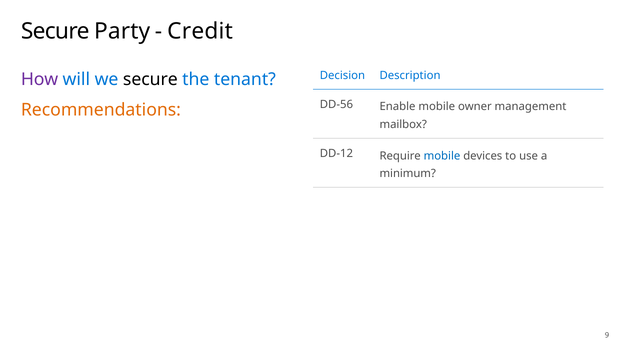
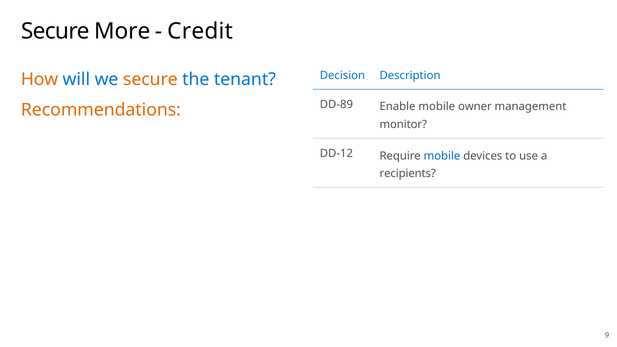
Party: Party -> More (122, 31)
How colour: purple -> orange (40, 80)
secure colour: black -> orange (150, 80)
DD-56: DD-56 -> DD-89 (336, 104)
mailbox: mailbox -> monitor (403, 124)
minimum: minimum -> recipients (408, 174)
